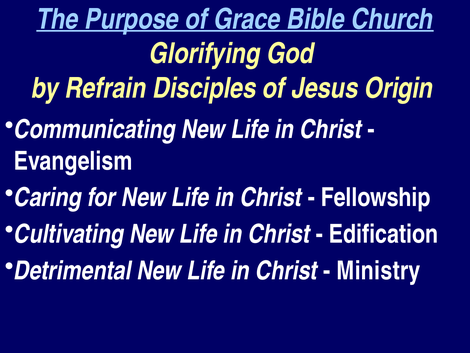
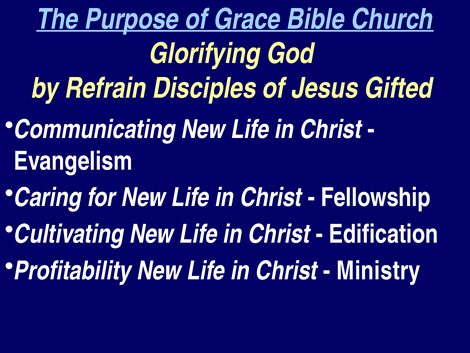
Origin: Origin -> Gifted (399, 88)
Detrimental: Detrimental -> Profitability (73, 270)
